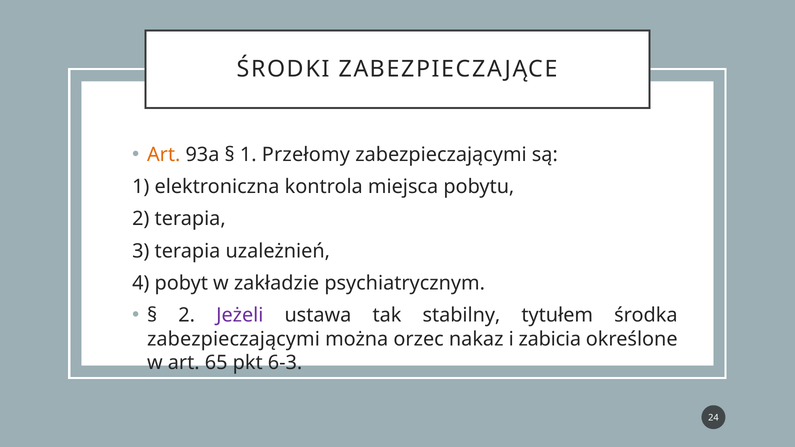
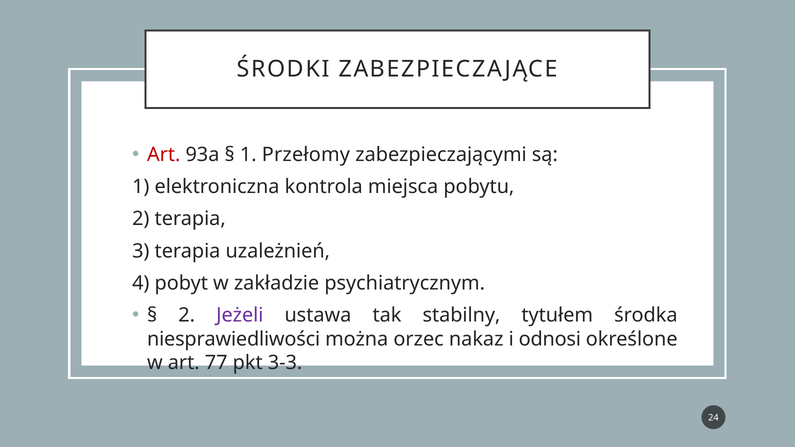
Art colour: orange -> red (164, 155)
zabezpieczającymi: zabezpieczającymi -> niesprawiedliwości (234, 339)
zabicia: zabicia -> odnosi (550, 339)
65: 65 -> 77 (216, 363)
6-3: 6-3 -> 3-3 (285, 363)
